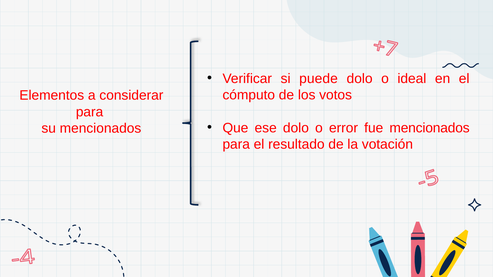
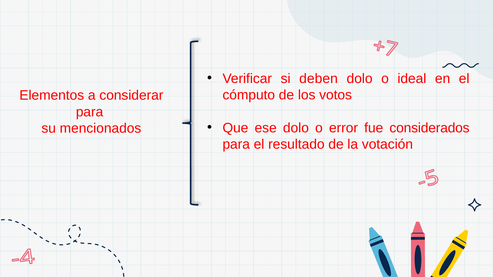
puede: puede -> deben (319, 79)
fue mencionados: mencionados -> considerados (430, 128)
